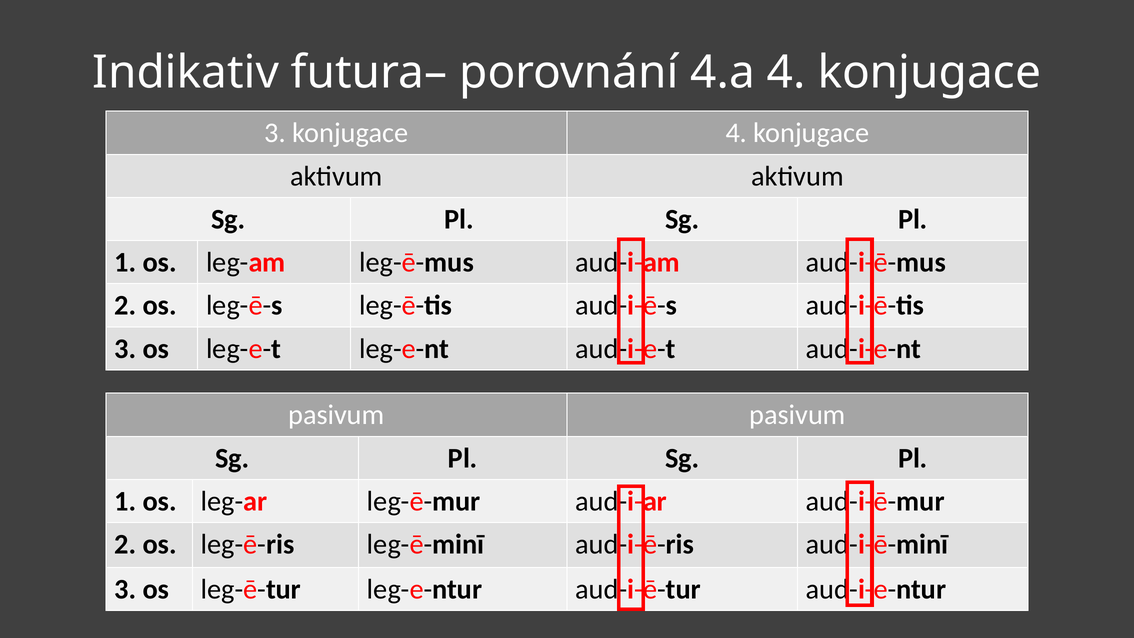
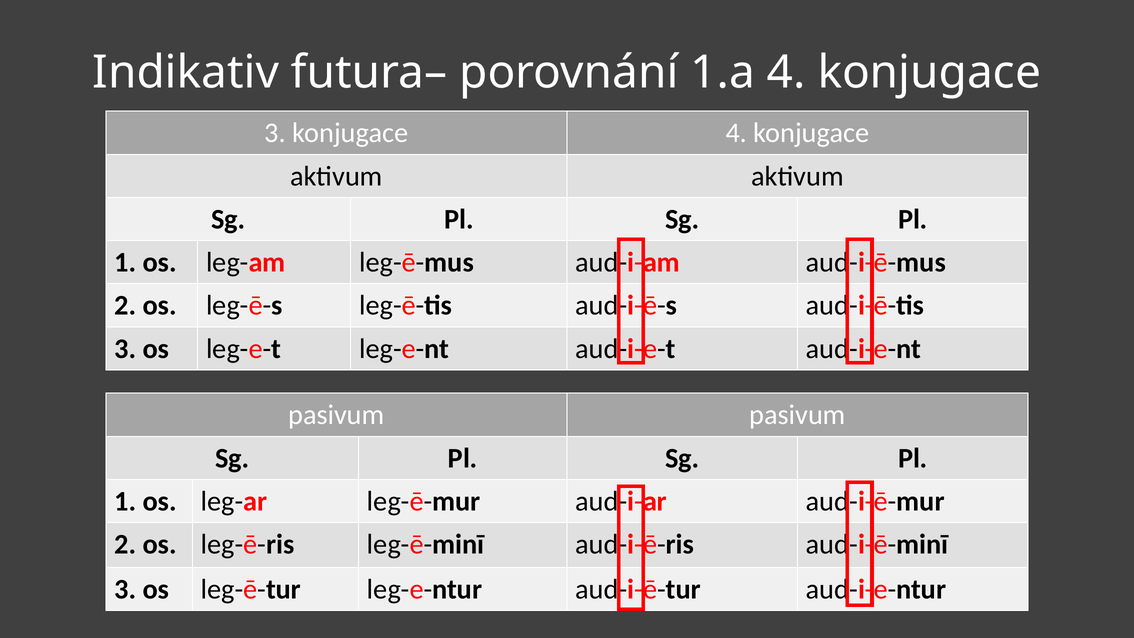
4.a: 4.a -> 1.a (723, 73)
